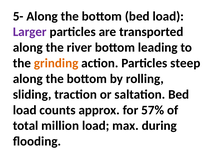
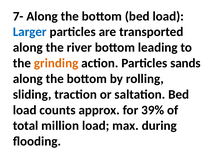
5-: 5- -> 7- (18, 16)
Larger colour: purple -> blue (30, 32)
steep: steep -> sands (185, 63)
57%: 57% -> 39% (153, 110)
